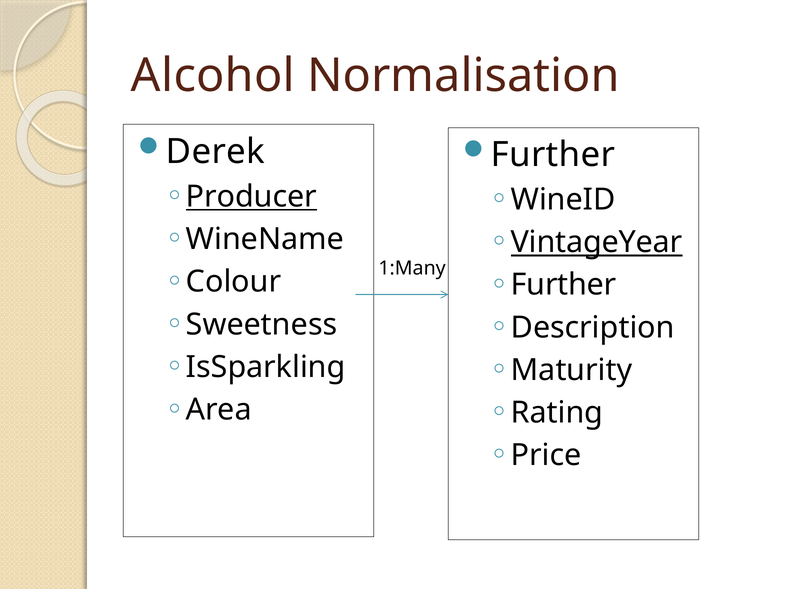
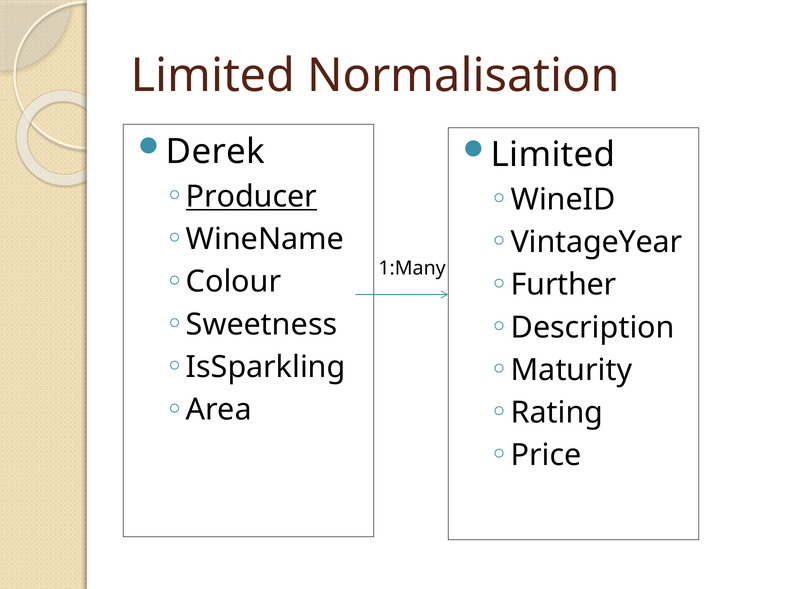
Alcohol: Alcohol -> Limited (213, 76)
Further: Further -> Limited (553, 155)
VintageYear underline: present -> none (597, 242)
